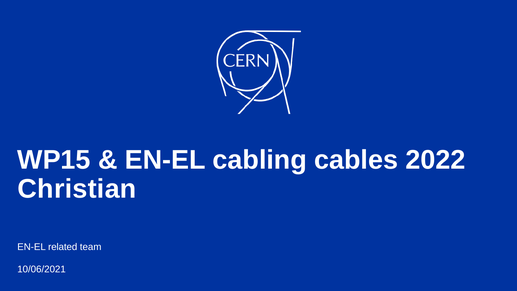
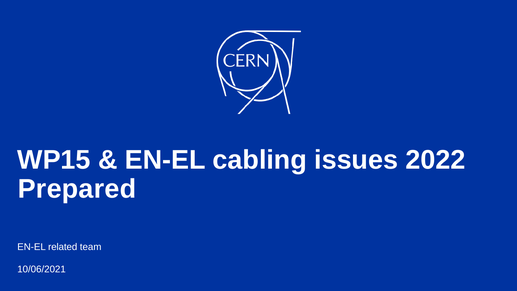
cables: cables -> issues (356, 160)
Christian: Christian -> Prepared (77, 189)
